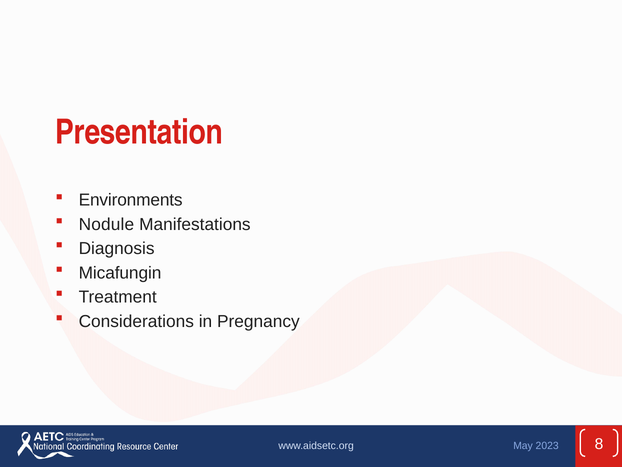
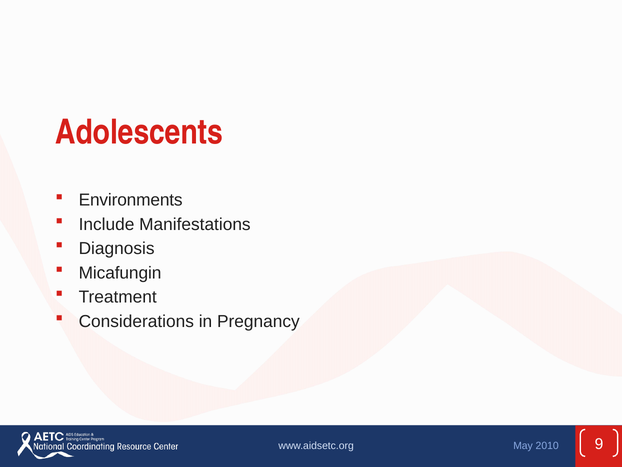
Presentation: Presentation -> Adolescents (139, 132)
Nodule: Nodule -> Include (107, 224)
2023: 2023 -> 2010 (547, 445)
8: 8 -> 9 (599, 443)
